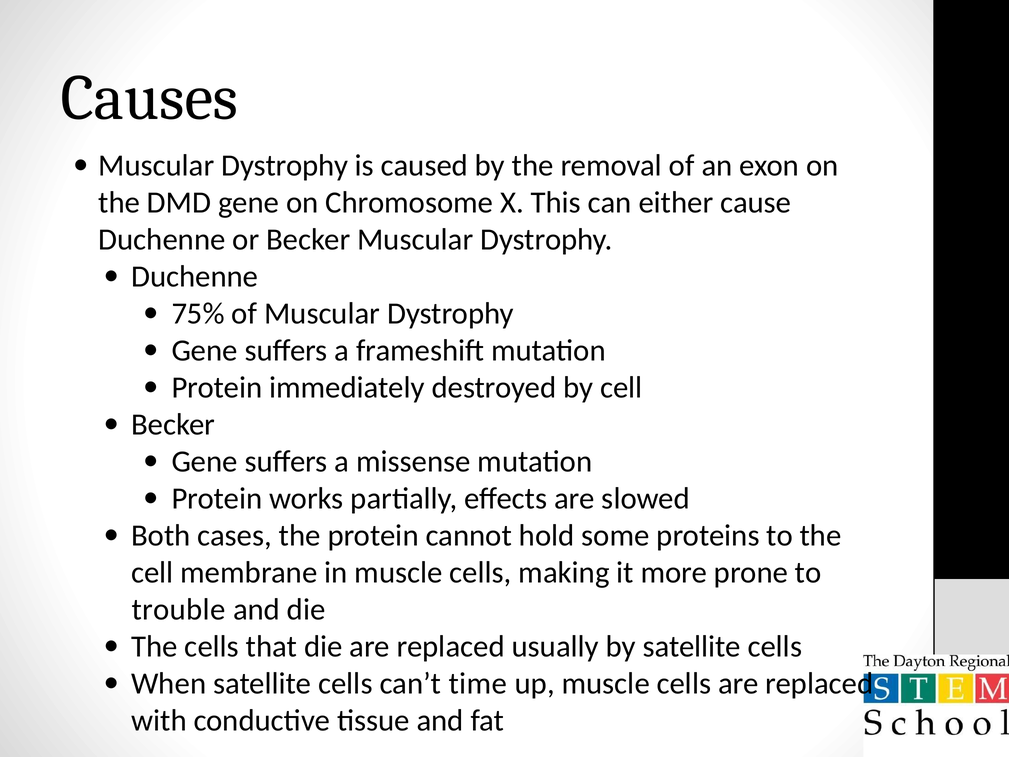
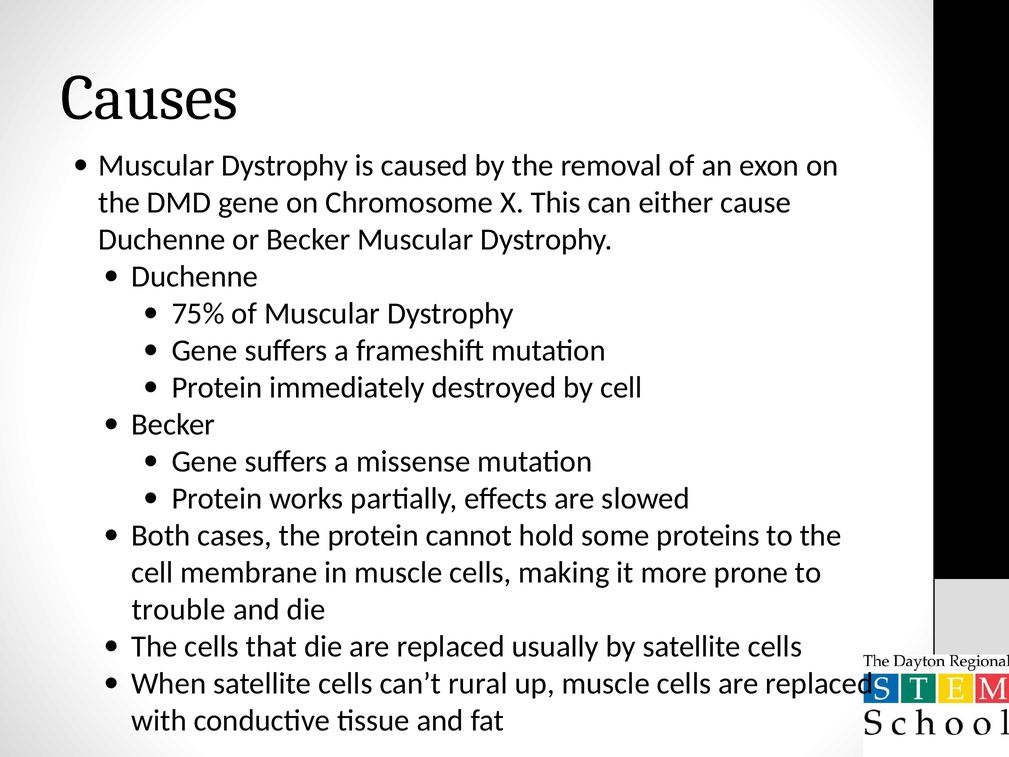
time: time -> rural (478, 683)
